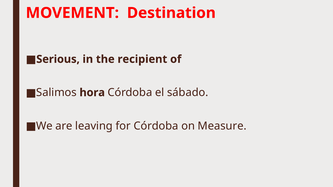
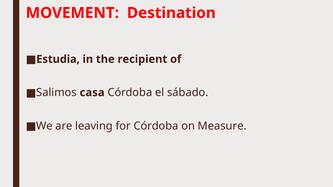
Serious: Serious -> Estudia (58, 59)
hora: hora -> casa (92, 93)
